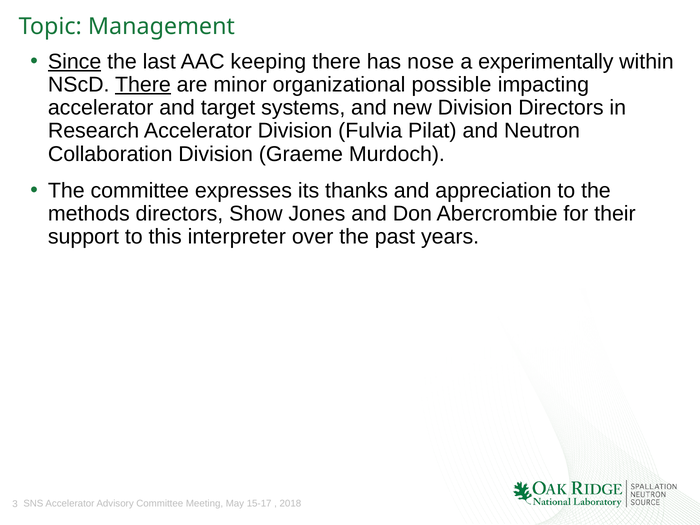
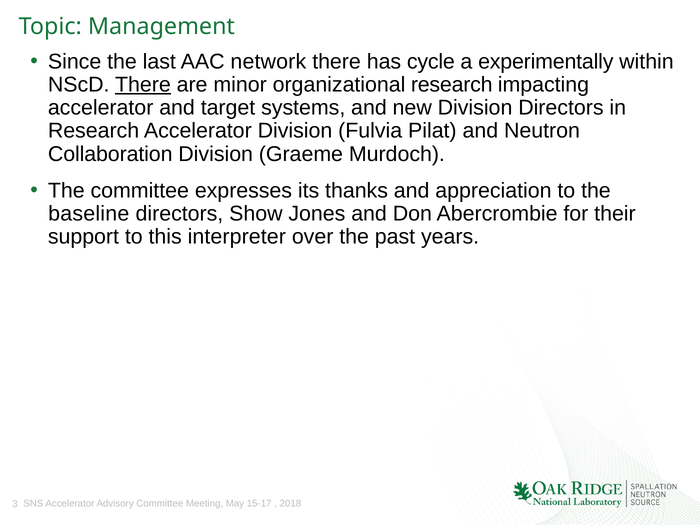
Since underline: present -> none (75, 62)
keeping: keeping -> network (268, 62)
nose: nose -> cycle (431, 62)
organizational possible: possible -> research (452, 85)
methods: methods -> baseline (89, 214)
